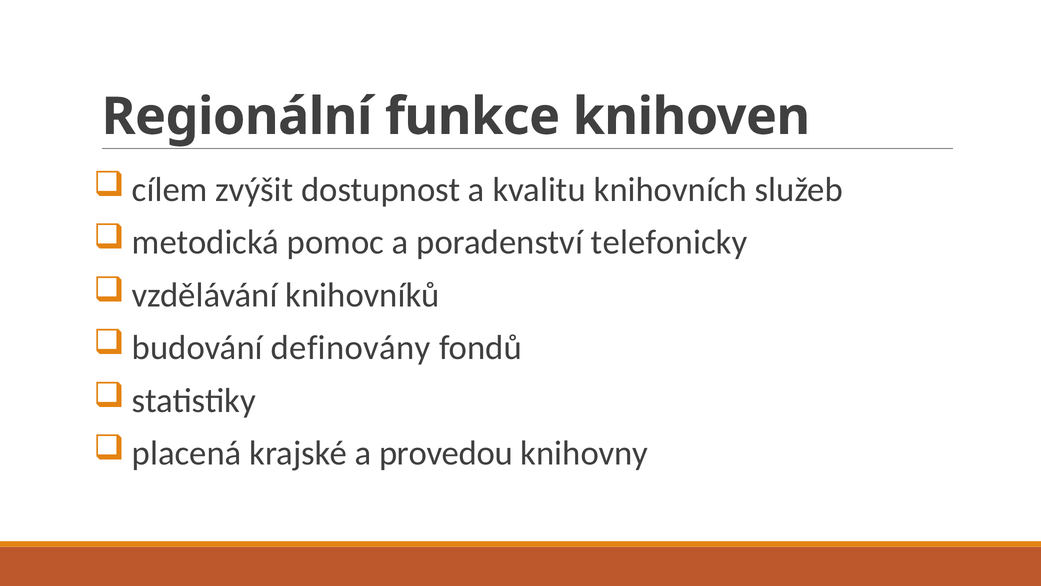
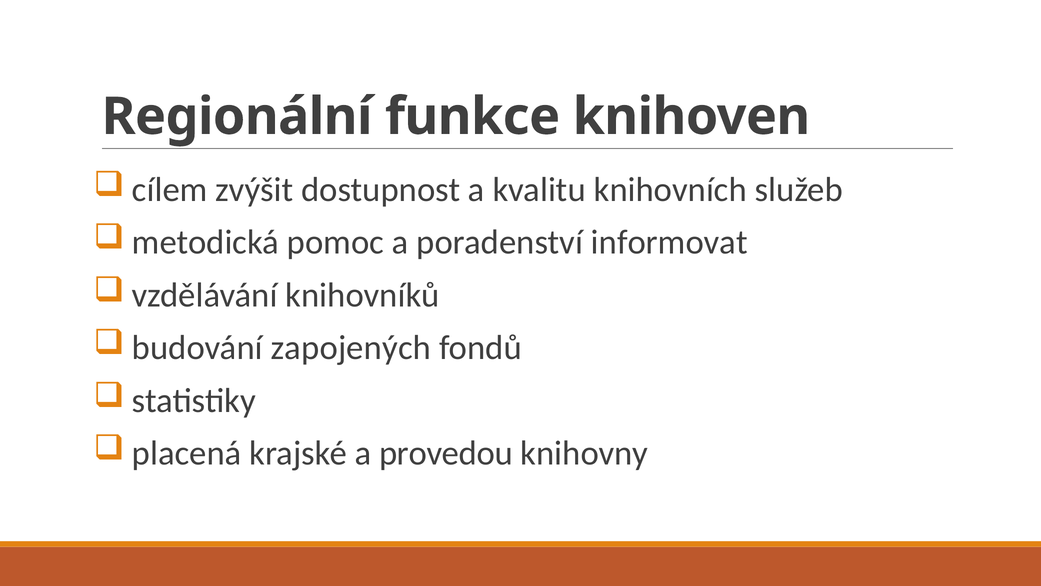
telefonicky: telefonicky -> informovat (669, 242)
definovány: definovány -> zapojených (351, 348)
